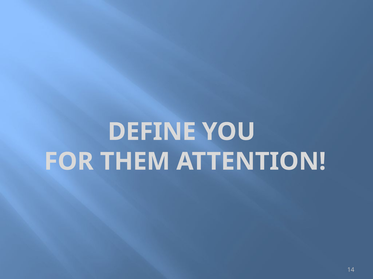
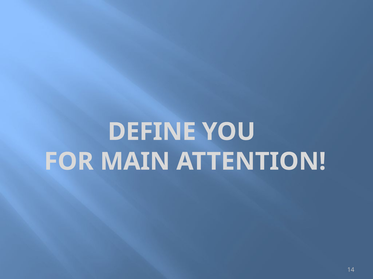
THEM: THEM -> MAIN (135, 162)
